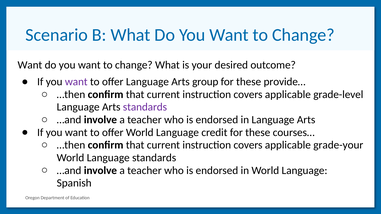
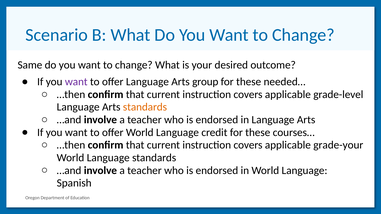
Want: Want -> Same (30, 65)
provide…: provide… -> needed… (285, 82)
standards colour: purple -> orange (145, 107)
